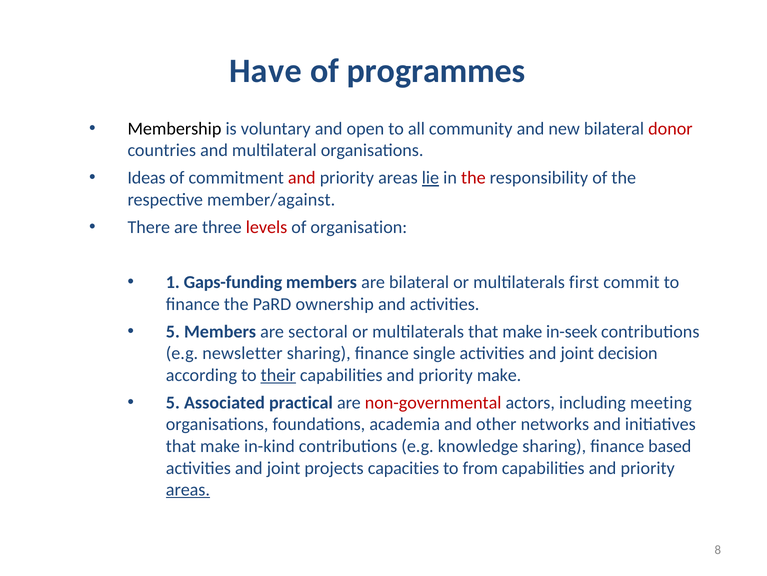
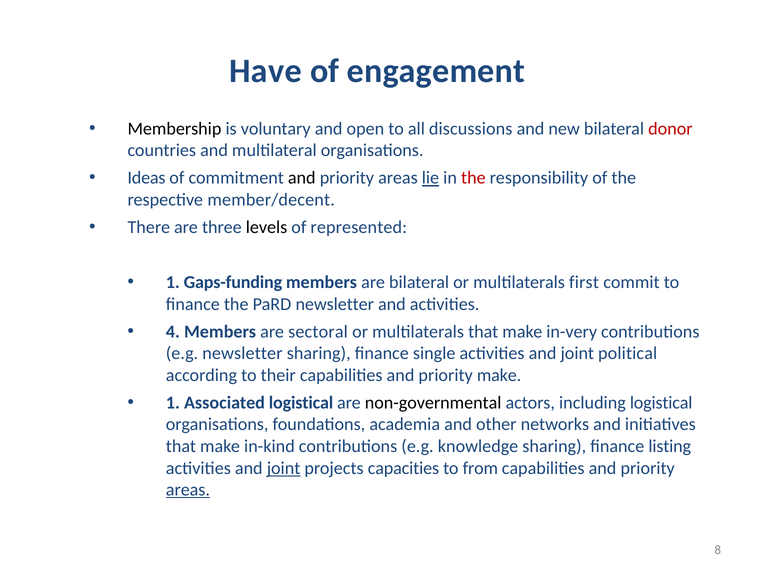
programmes: programmes -> engagement (436, 71)
community: community -> discussions (471, 128)
and colour: red -> black (302, 178)
member/against: member/against -> member/decent (271, 199)
levels colour: red -> black (267, 227)
organisation: organisation -> represented (359, 227)
PaRD ownership: ownership -> newsletter (335, 304)
5: 5 -> 4 (173, 331)
in-seek: in-seek -> in-very (572, 331)
decision: decision -> political (628, 353)
their underline: present -> none (278, 375)
5: 5 -> 1 (173, 402)
Associated practical: practical -> logistical (301, 402)
non-governmental colour: red -> black (433, 402)
including meeting: meeting -> logistical (661, 402)
based: based -> listing (670, 446)
joint underline: none -> present (284, 467)
